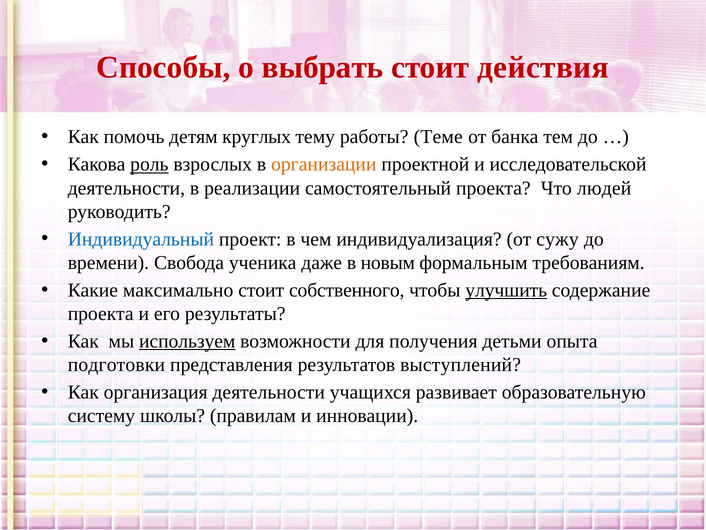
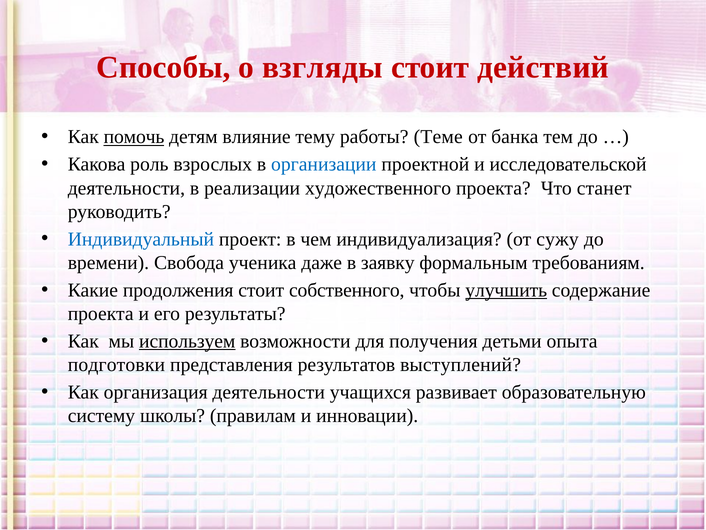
выбрать: выбрать -> взгляды (322, 67)
действия: действия -> действий (543, 67)
помочь underline: none -> present (134, 137)
круглых: круглых -> влияние (257, 137)
роль underline: present -> none (149, 164)
организации colour: orange -> blue (324, 164)
самостоятельный: самостоятельный -> художественного (378, 188)
людей: людей -> станет (604, 188)
новым: новым -> заявку (388, 262)
максимально: максимально -> продолжения (178, 290)
